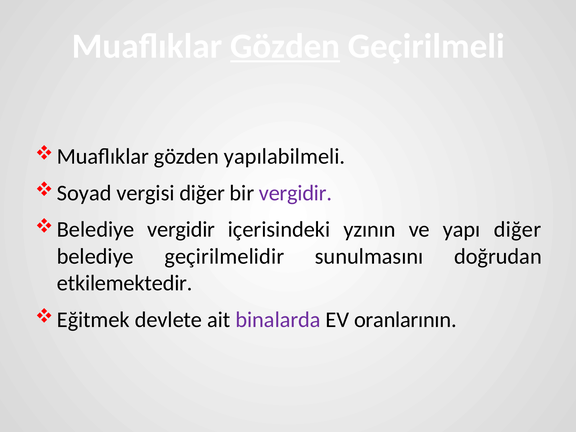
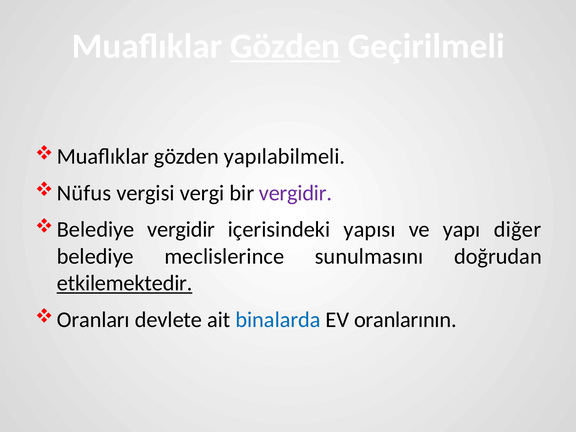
Soyad: Soyad -> Nüfus (84, 193)
vergisi diğer: diğer -> vergi (202, 193)
yzının: yzının -> yapısı (370, 229)
geçirilmelidir: geçirilmelidir -> meclislerince (224, 256)
etkilemektedir underline: none -> present (125, 283)
Eğitmek: Eğitmek -> Oranları (93, 320)
binalarda colour: purple -> blue (278, 320)
